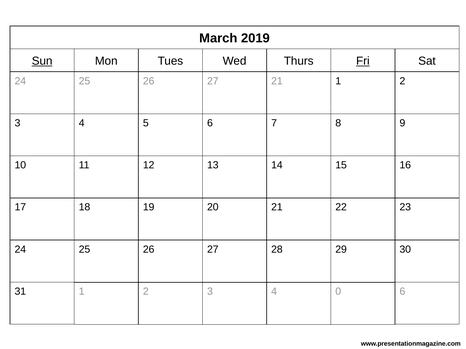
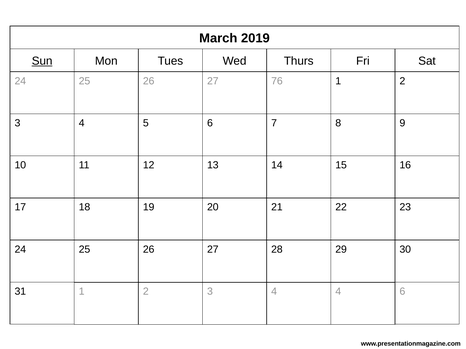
Fri underline: present -> none (363, 61)
27 21: 21 -> 76 (277, 81)
4 0: 0 -> 4 (338, 292)
